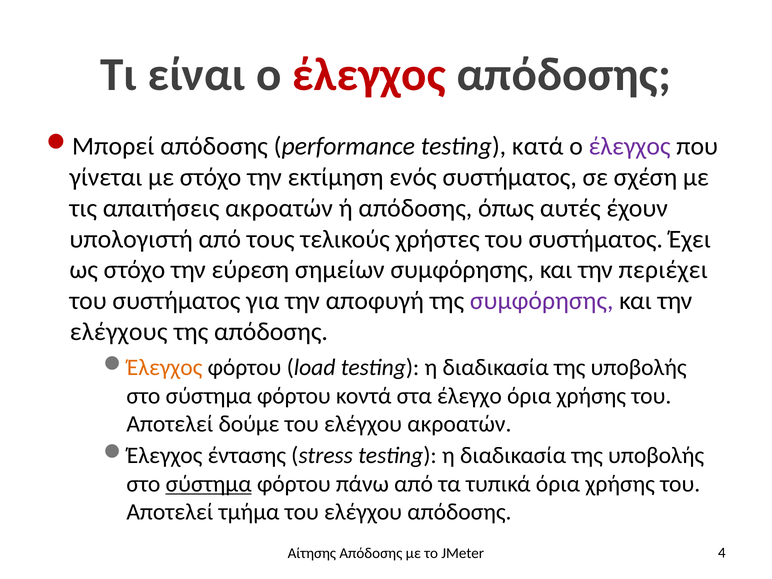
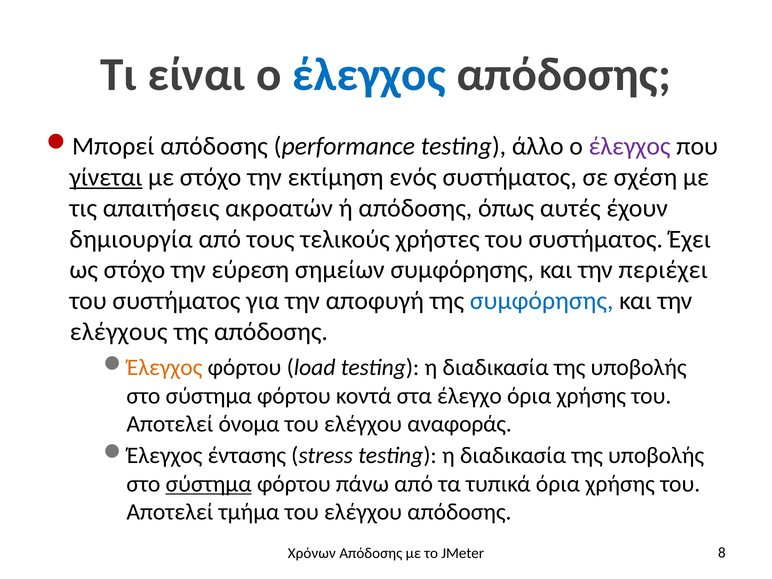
έλεγχος colour: red -> blue (369, 75)
κατά: κατά -> άλλο (538, 146)
γίνεται underline: none -> present (106, 177)
υπολογιστή: υπολογιστή -> δημιουργία (131, 239)
συμφόρησης colour: purple -> blue (542, 301)
δούμε: δούμε -> όνομα (249, 424)
ελέγχου ακροατών: ακροατών -> αναφοράς (460, 424)
Αίτησης: Αίτησης -> Χρόνων (312, 553)
4: 4 -> 8 (722, 553)
